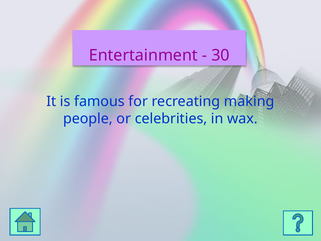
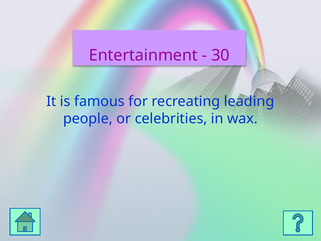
making: making -> leading (249, 101)
